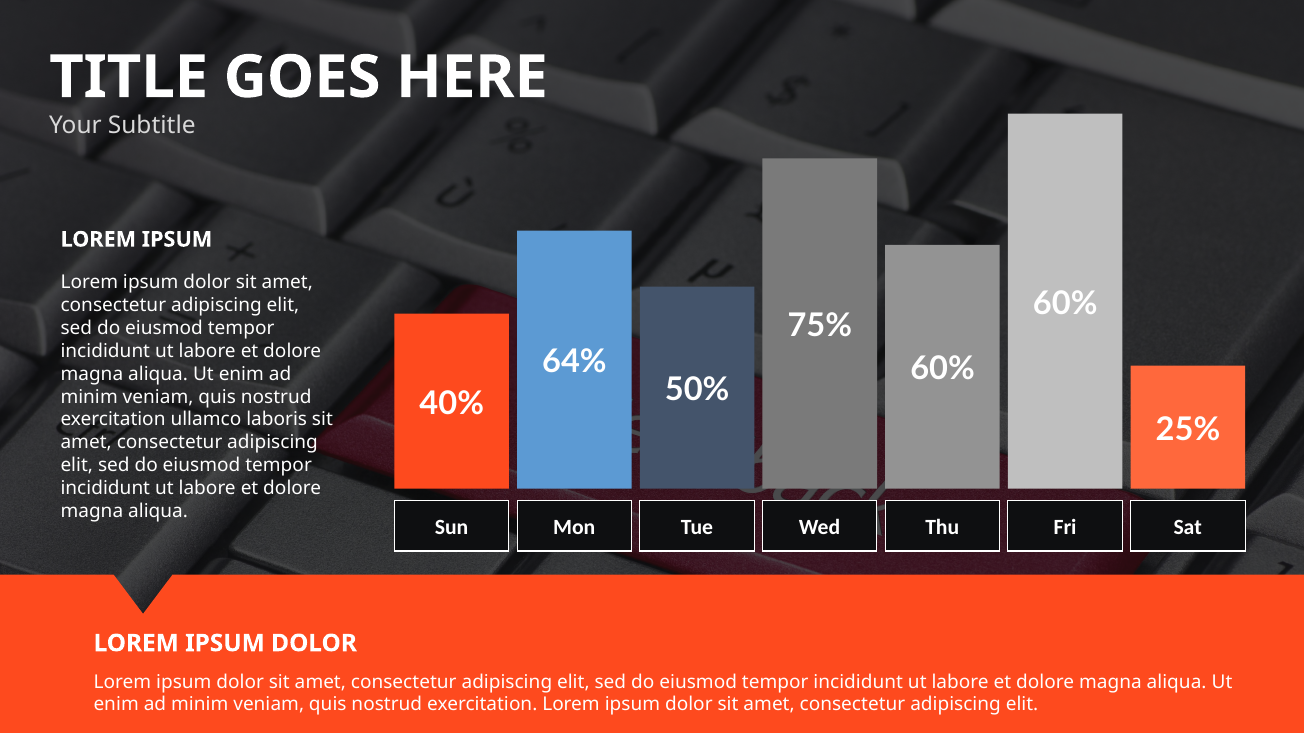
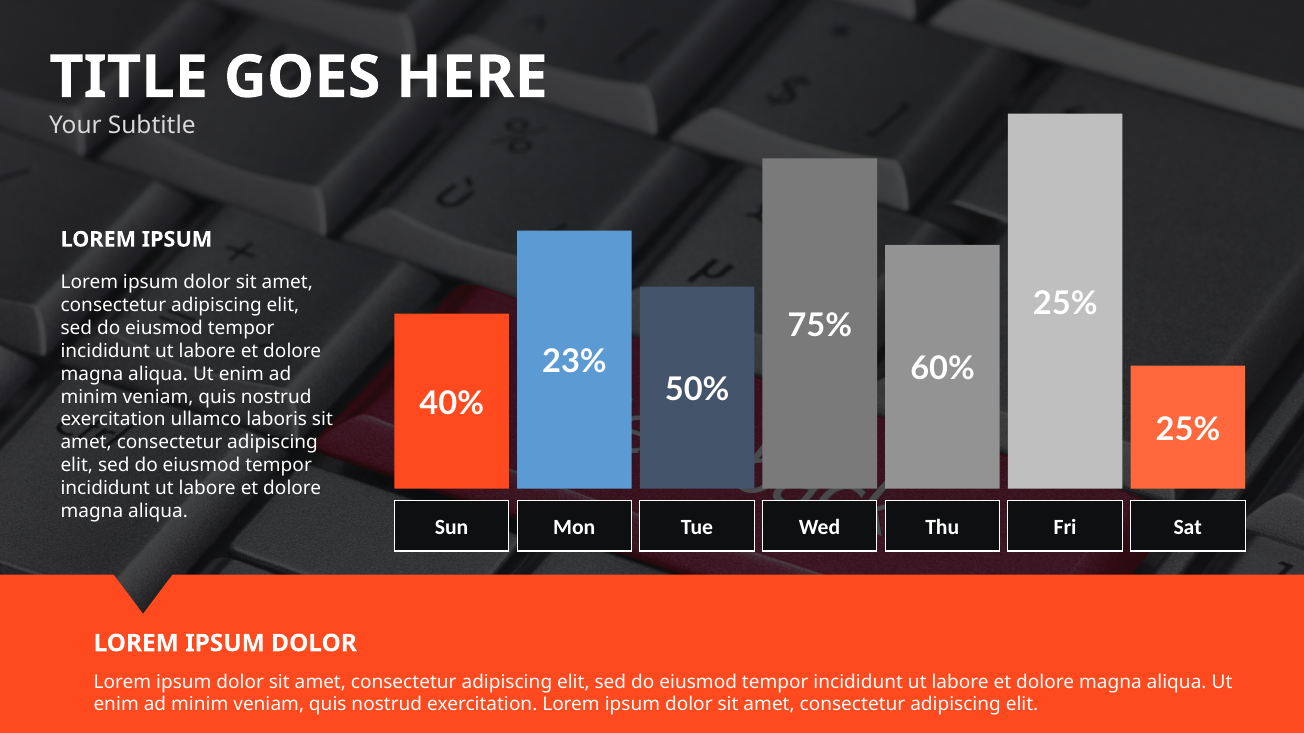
60%: 60% -> 25% (1065, 304)
64%: 64% -> 23% (574, 362)
